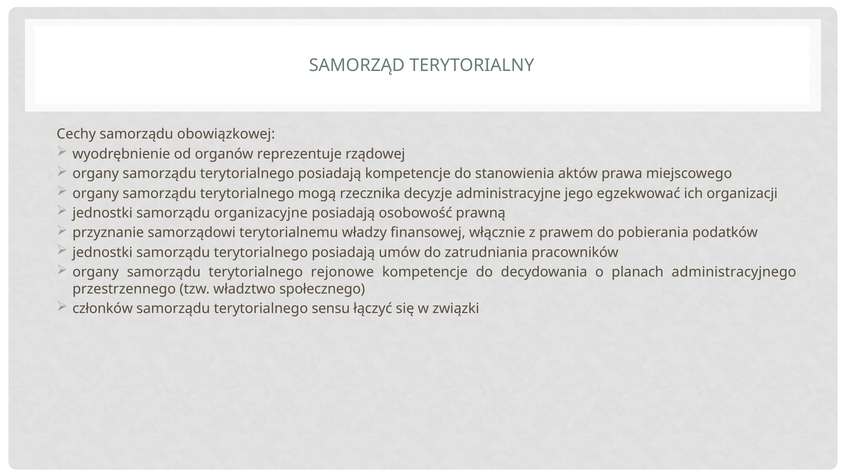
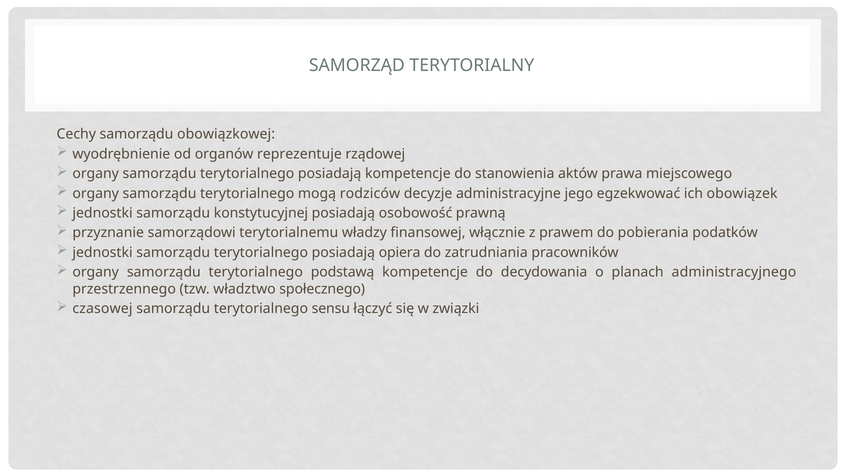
rzecznika: rzecznika -> rodziców (370, 193)
organizacji: organizacji -> obowiązek (742, 193)
organizacyjne: organizacyjne -> konstytucyjnej (261, 213)
umów: umów -> opiera (400, 252)
rejonowe: rejonowe -> podstawą (343, 272)
członków: członków -> czasowej (102, 309)
